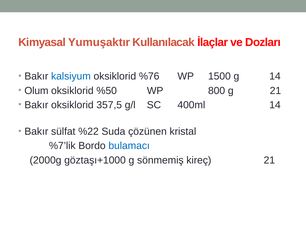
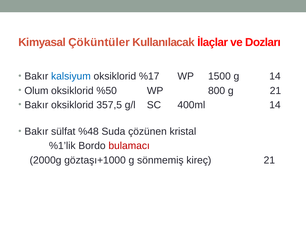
Yumuşaktır: Yumuşaktır -> Çöküntüler (99, 42)
%76: %76 -> %17 (149, 76)
%22: %22 -> %48 (88, 131)
%7’lik: %7’lik -> %1’lik (62, 146)
bulamacı colour: blue -> red (129, 146)
